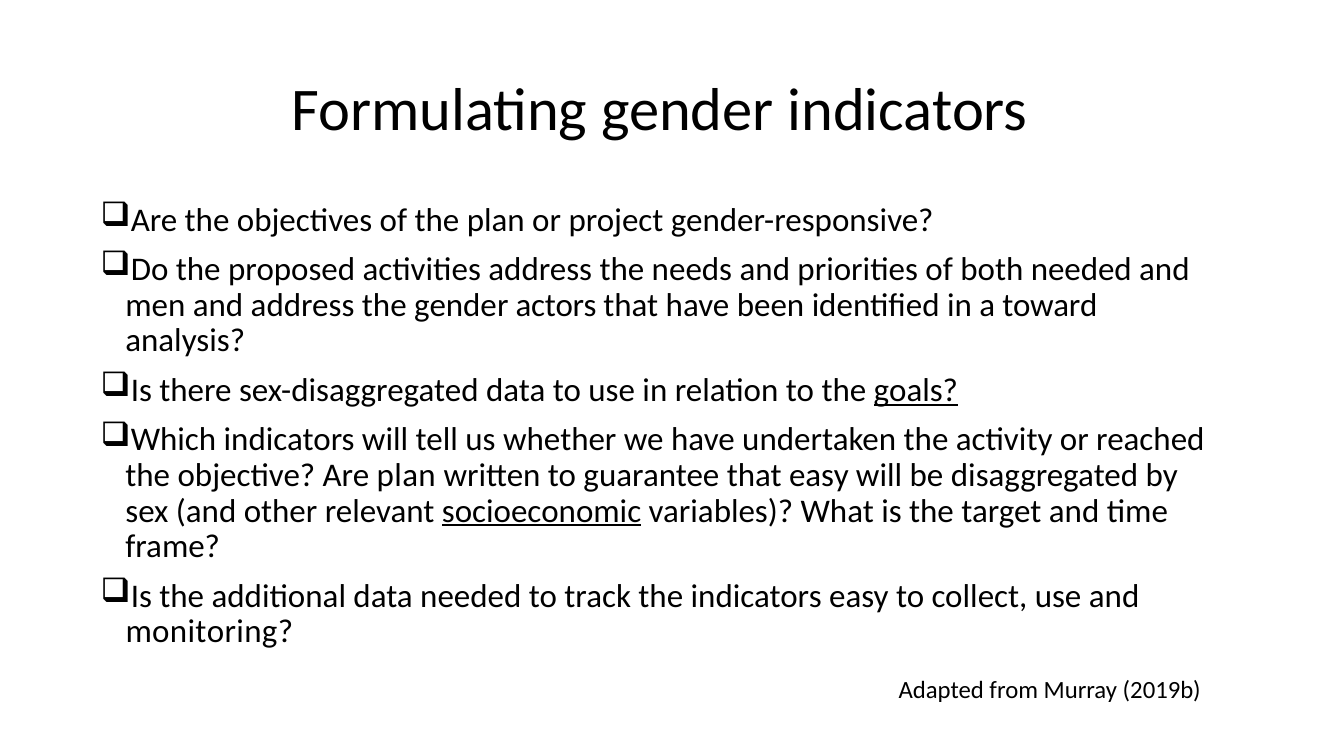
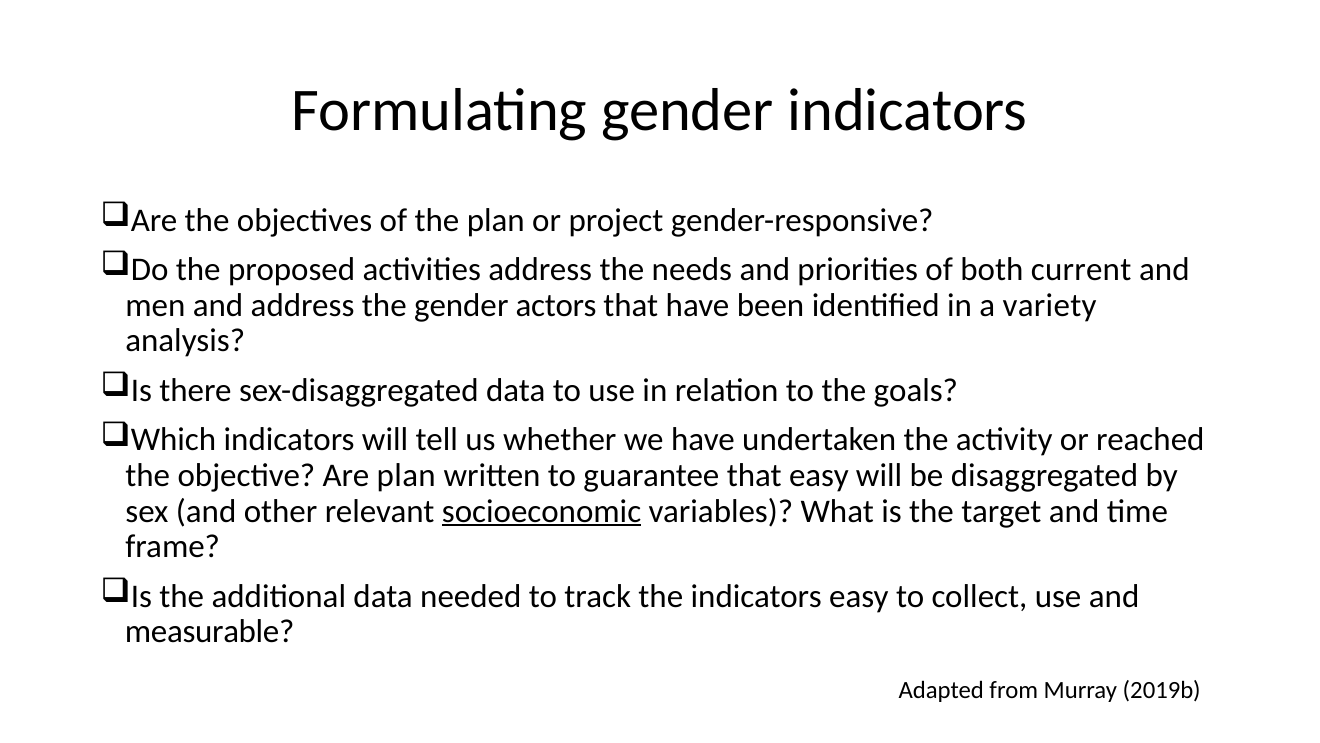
both needed: needed -> current (1081, 270)
toward: toward -> variety (1050, 305)
goals underline: present -> none (916, 390)
monitoring: monitoring -> measurable (210, 632)
